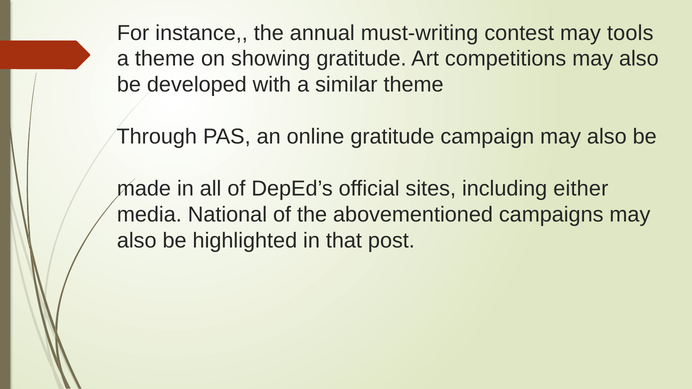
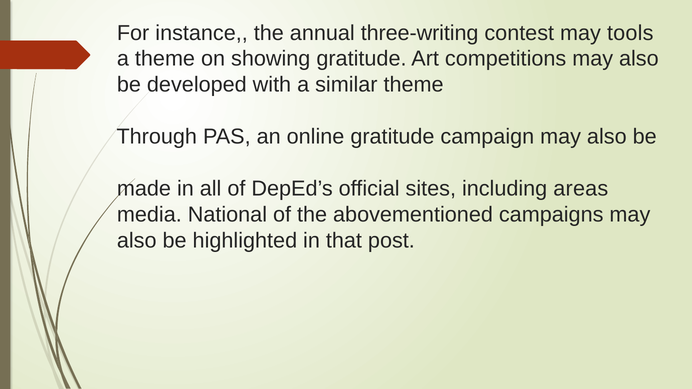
must-writing: must-writing -> three-writing (420, 33)
either: either -> areas (581, 189)
